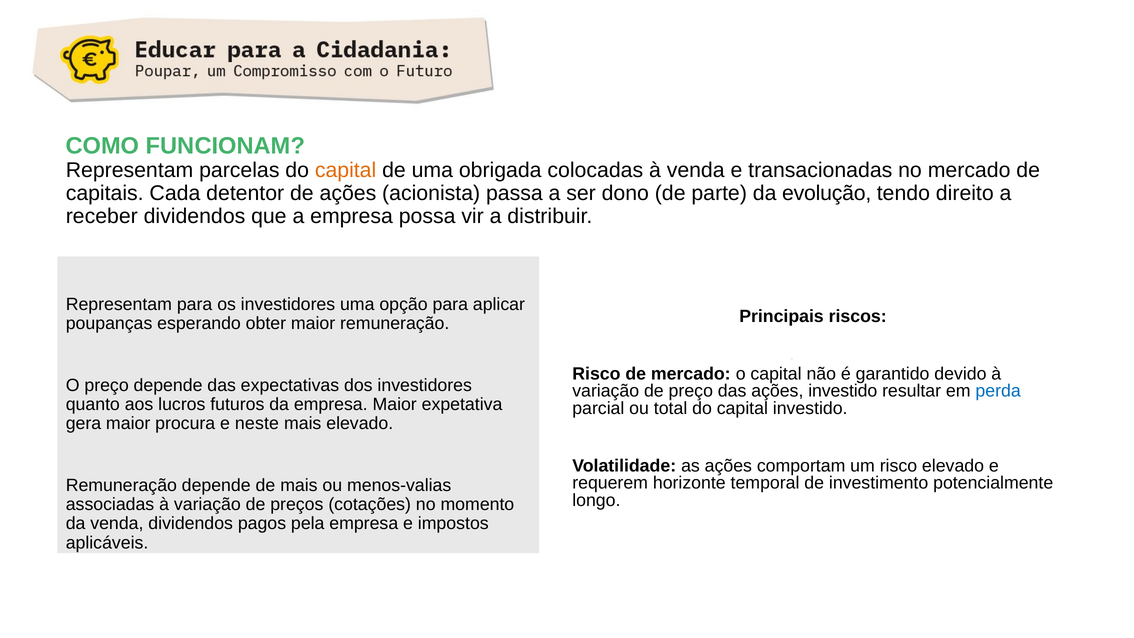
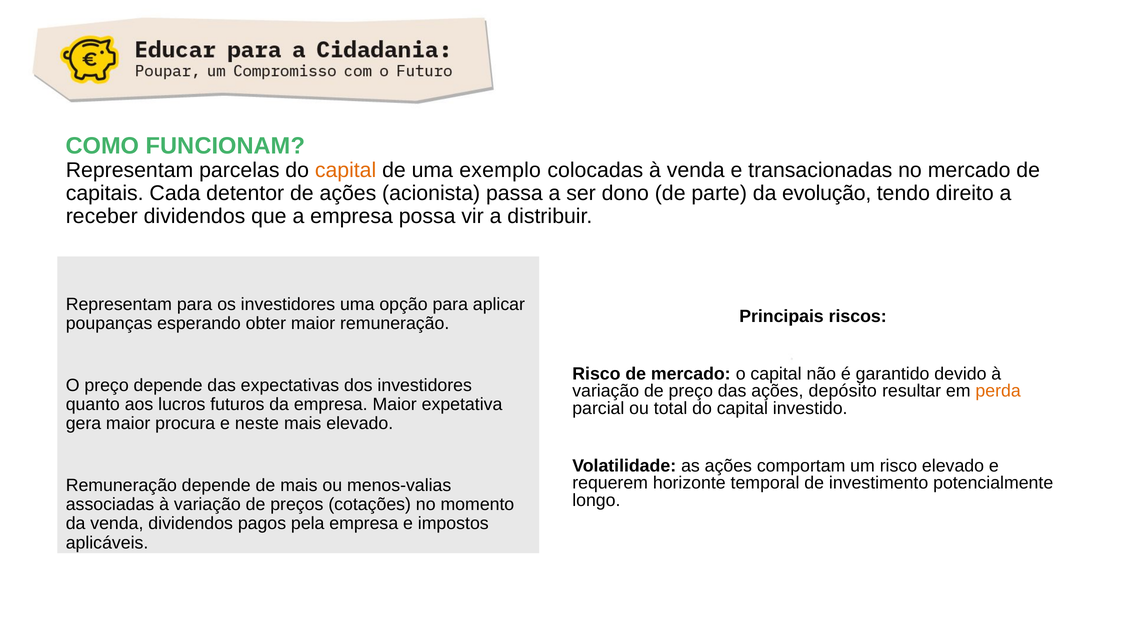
obrigada: obrigada -> exemplo (500, 170)
ações investido: investido -> depósito (843, 391)
perda colour: blue -> orange (998, 391)
